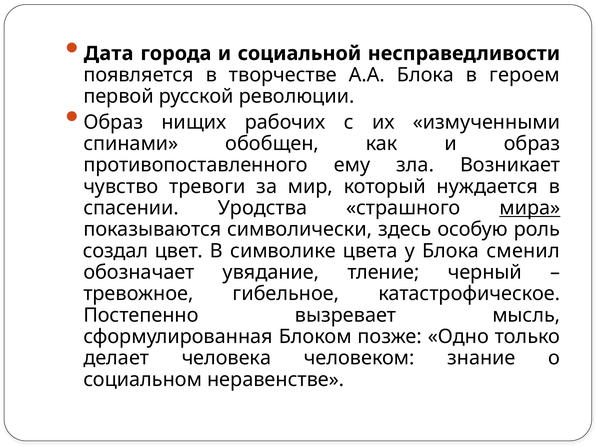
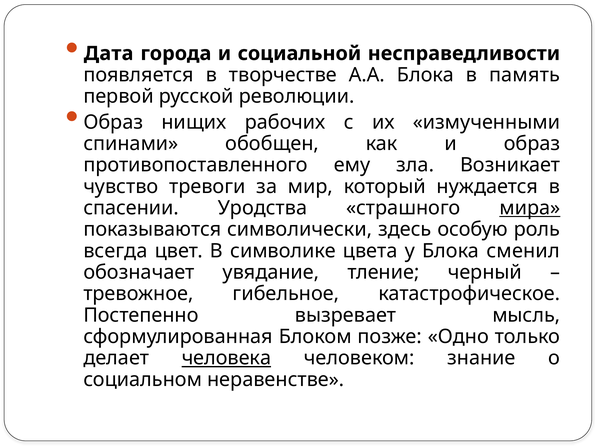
героем: героем -> память (525, 75)
создал: создал -> всегда (115, 251)
человека underline: none -> present (226, 358)
